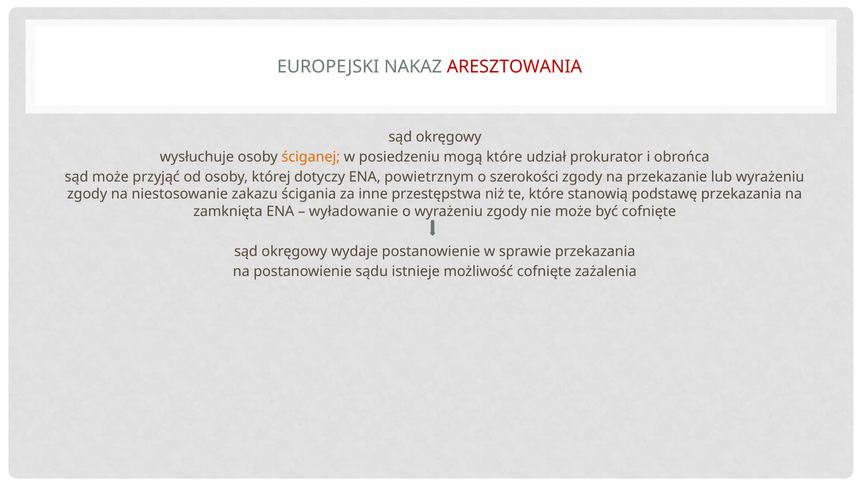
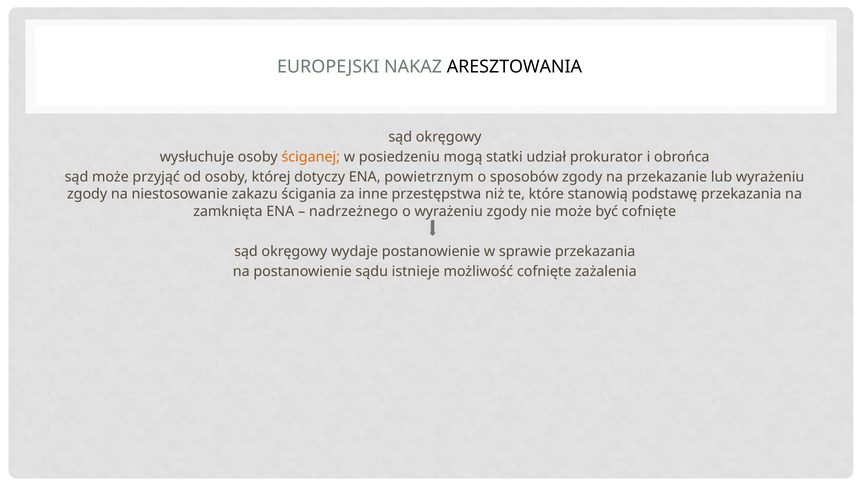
ARESZTOWANIA colour: red -> black (514, 67)
mogą które: które -> statki (504, 157)
szerokości: szerokości -> sposobów (524, 177)
wyładowanie: wyładowanie -> nadrzeżnego (354, 211)
